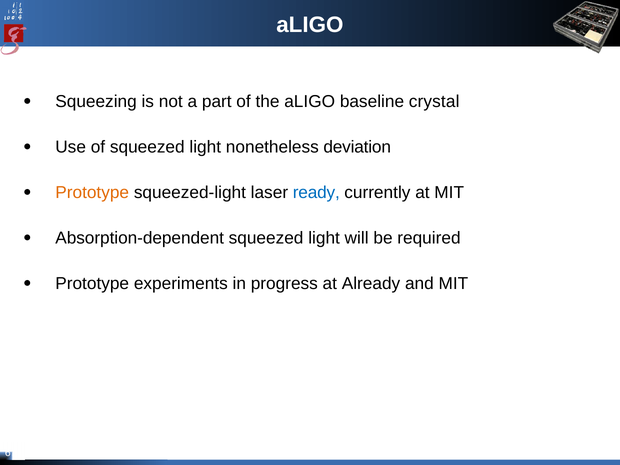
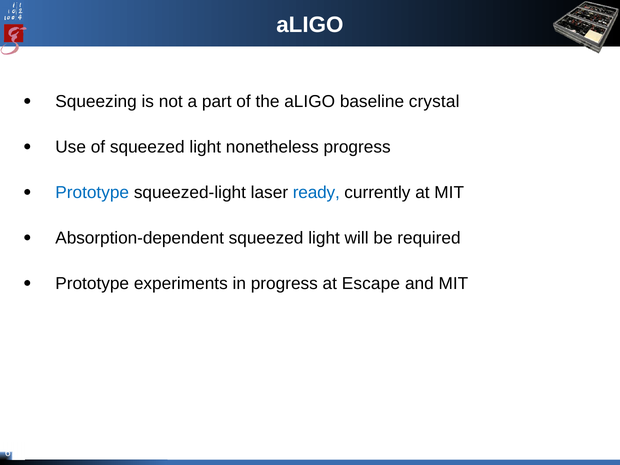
nonetheless deviation: deviation -> progress (357, 147)
Prototype colour: orange -> blue (92, 193)
Already: Already -> Escape (371, 284)
